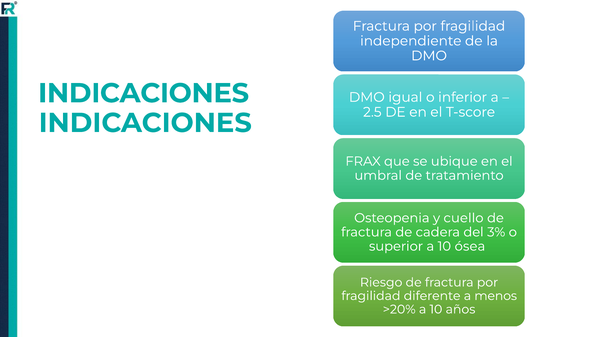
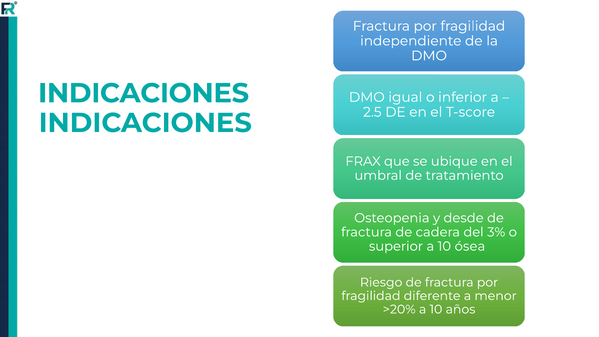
cuello: cuello -> desde (464, 218)
menos: menos -> menor (496, 296)
